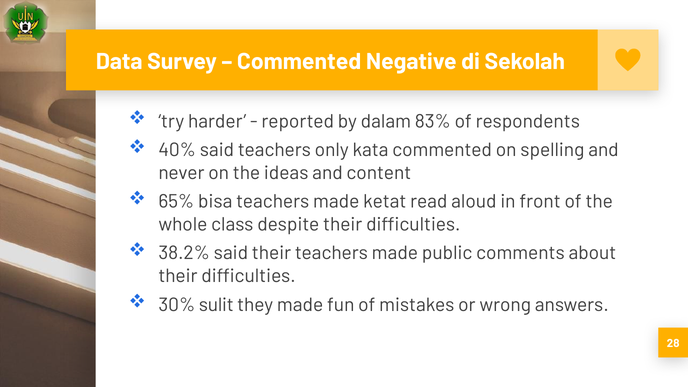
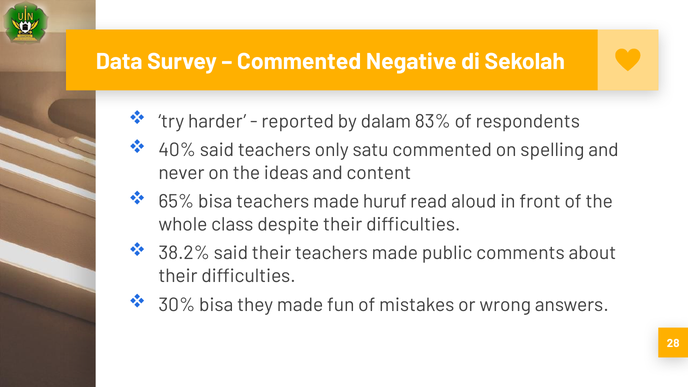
kata: kata -> satu (370, 150)
ketat: ketat -> huruf (385, 202)
30% sulit: sulit -> bisa (216, 305)
